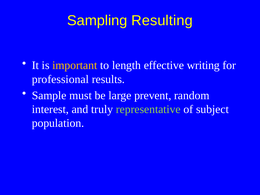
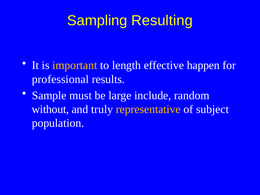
writing: writing -> happen (203, 65)
prevent: prevent -> include (153, 95)
interest: interest -> without (50, 109)
representative colour: light green -> yellow (148, 109)
